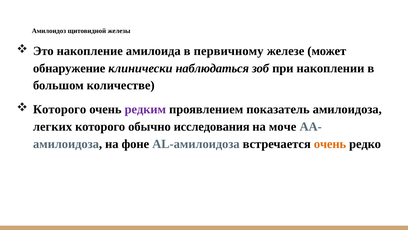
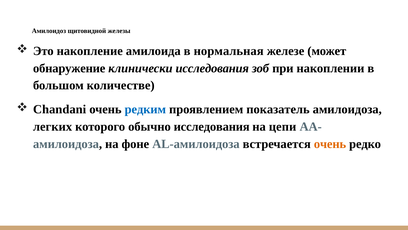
первичному: первичному -> нормальная (229, 51)
клинически наблюдаться: наблюдаться -> исследования (212, 68)
Которого: Которого -> Chandani (60, 109)
редким colour: purple -> blue (145, 109)
моче: моче -> цепи (283, 126)
